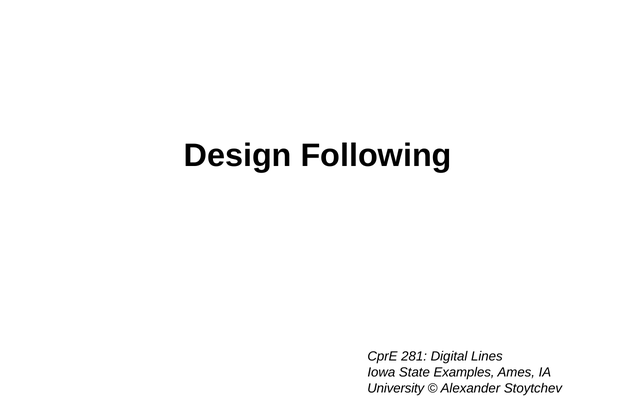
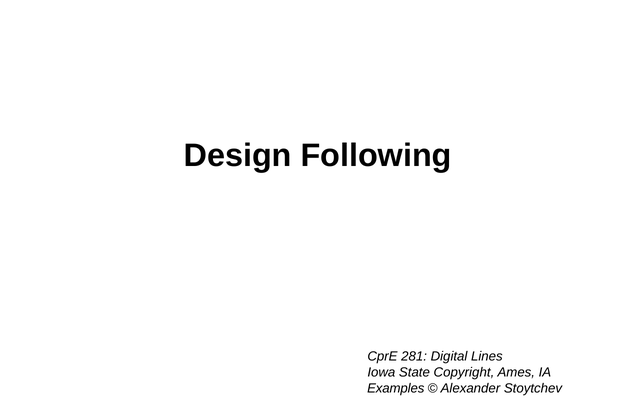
Examples: Examples -> Copyright (464, 372)
University: University -> Examples (396, 388)
